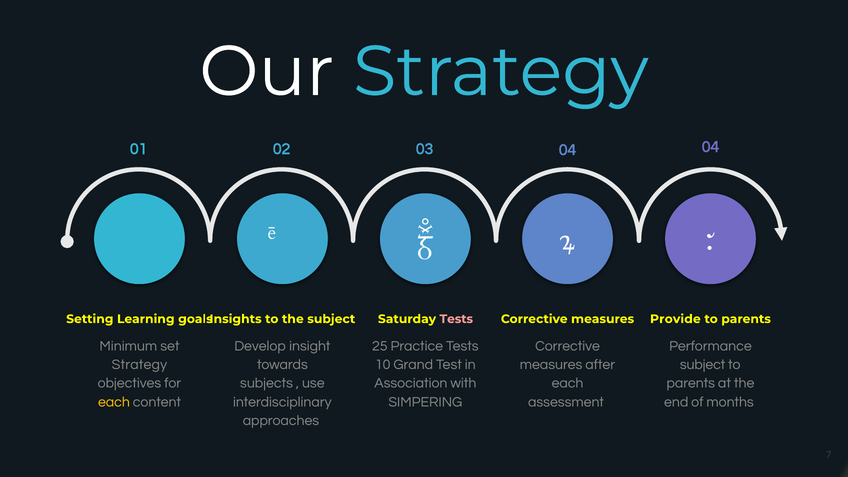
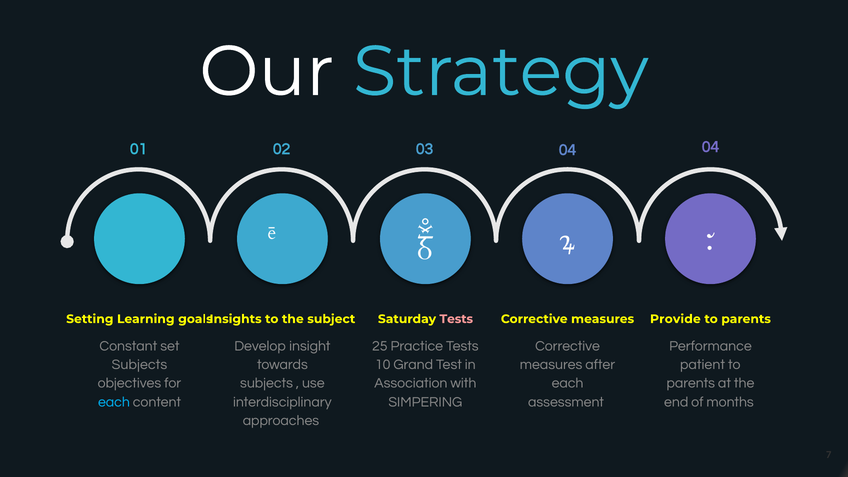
Minimum: Minimum -> Constant (128, 346)
Strategy: Strategy -> Subjects (139, 365)
subject: subject -> patient (703, 365)
each colour: yellow -> light blue (114, 402)
